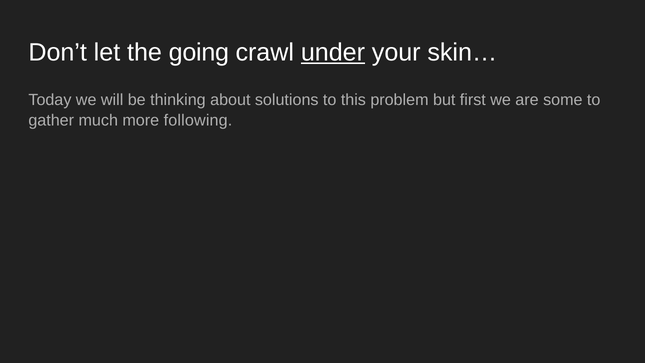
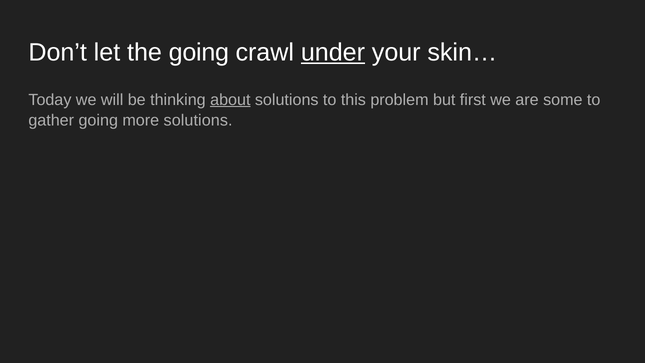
about underline: none -> present (230, 100)
gather much: much -> going (98, 120)
more following: following -> solutions (198, 120)
